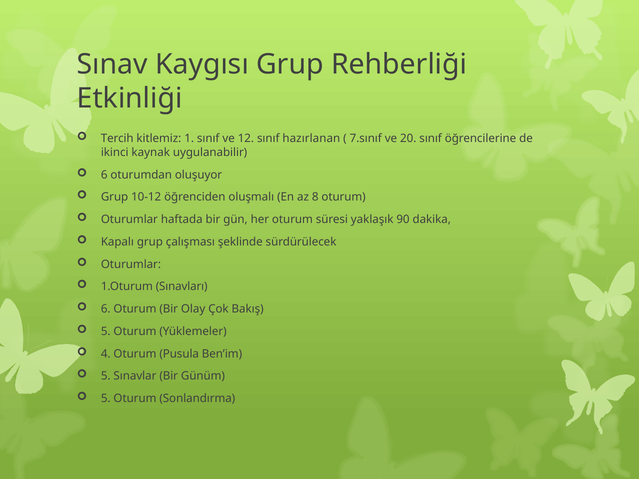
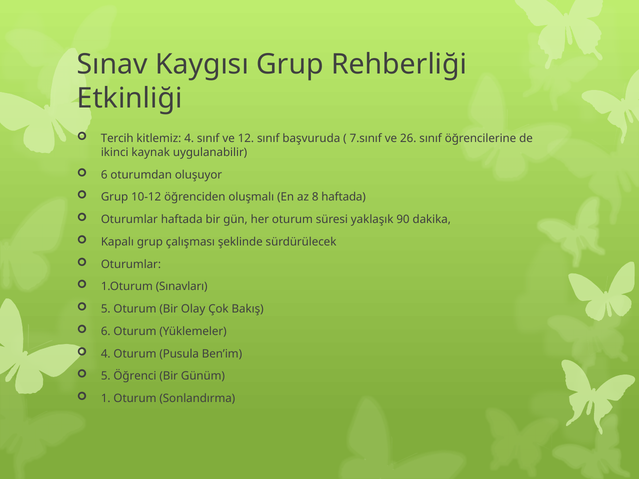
kitlemiz 1: 1 -> 4 (189, 139)
hazırlanan: hazırlanan -> başvuruda (311, 139)
20: 20 -> 26 (408, 139)
8 oturum: oturum -> haftada (344, 197)
6: 6 -> 5 (106, 309)
5: 5 -> 6 (106, 332)
Sınavlar: Sınavlar -> Öğrenci (135, 376)
5: 5 -> 1 (106, 399)
